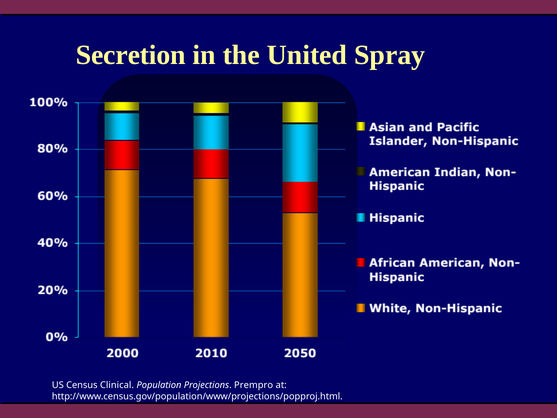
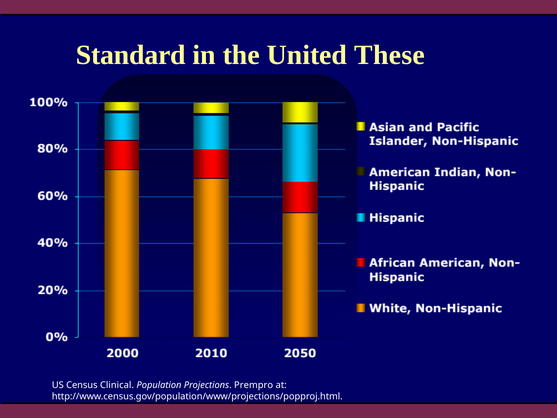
Secretion: Secretion -> Standard (131, 55)
Spray: Spray -> These (390, 55)
